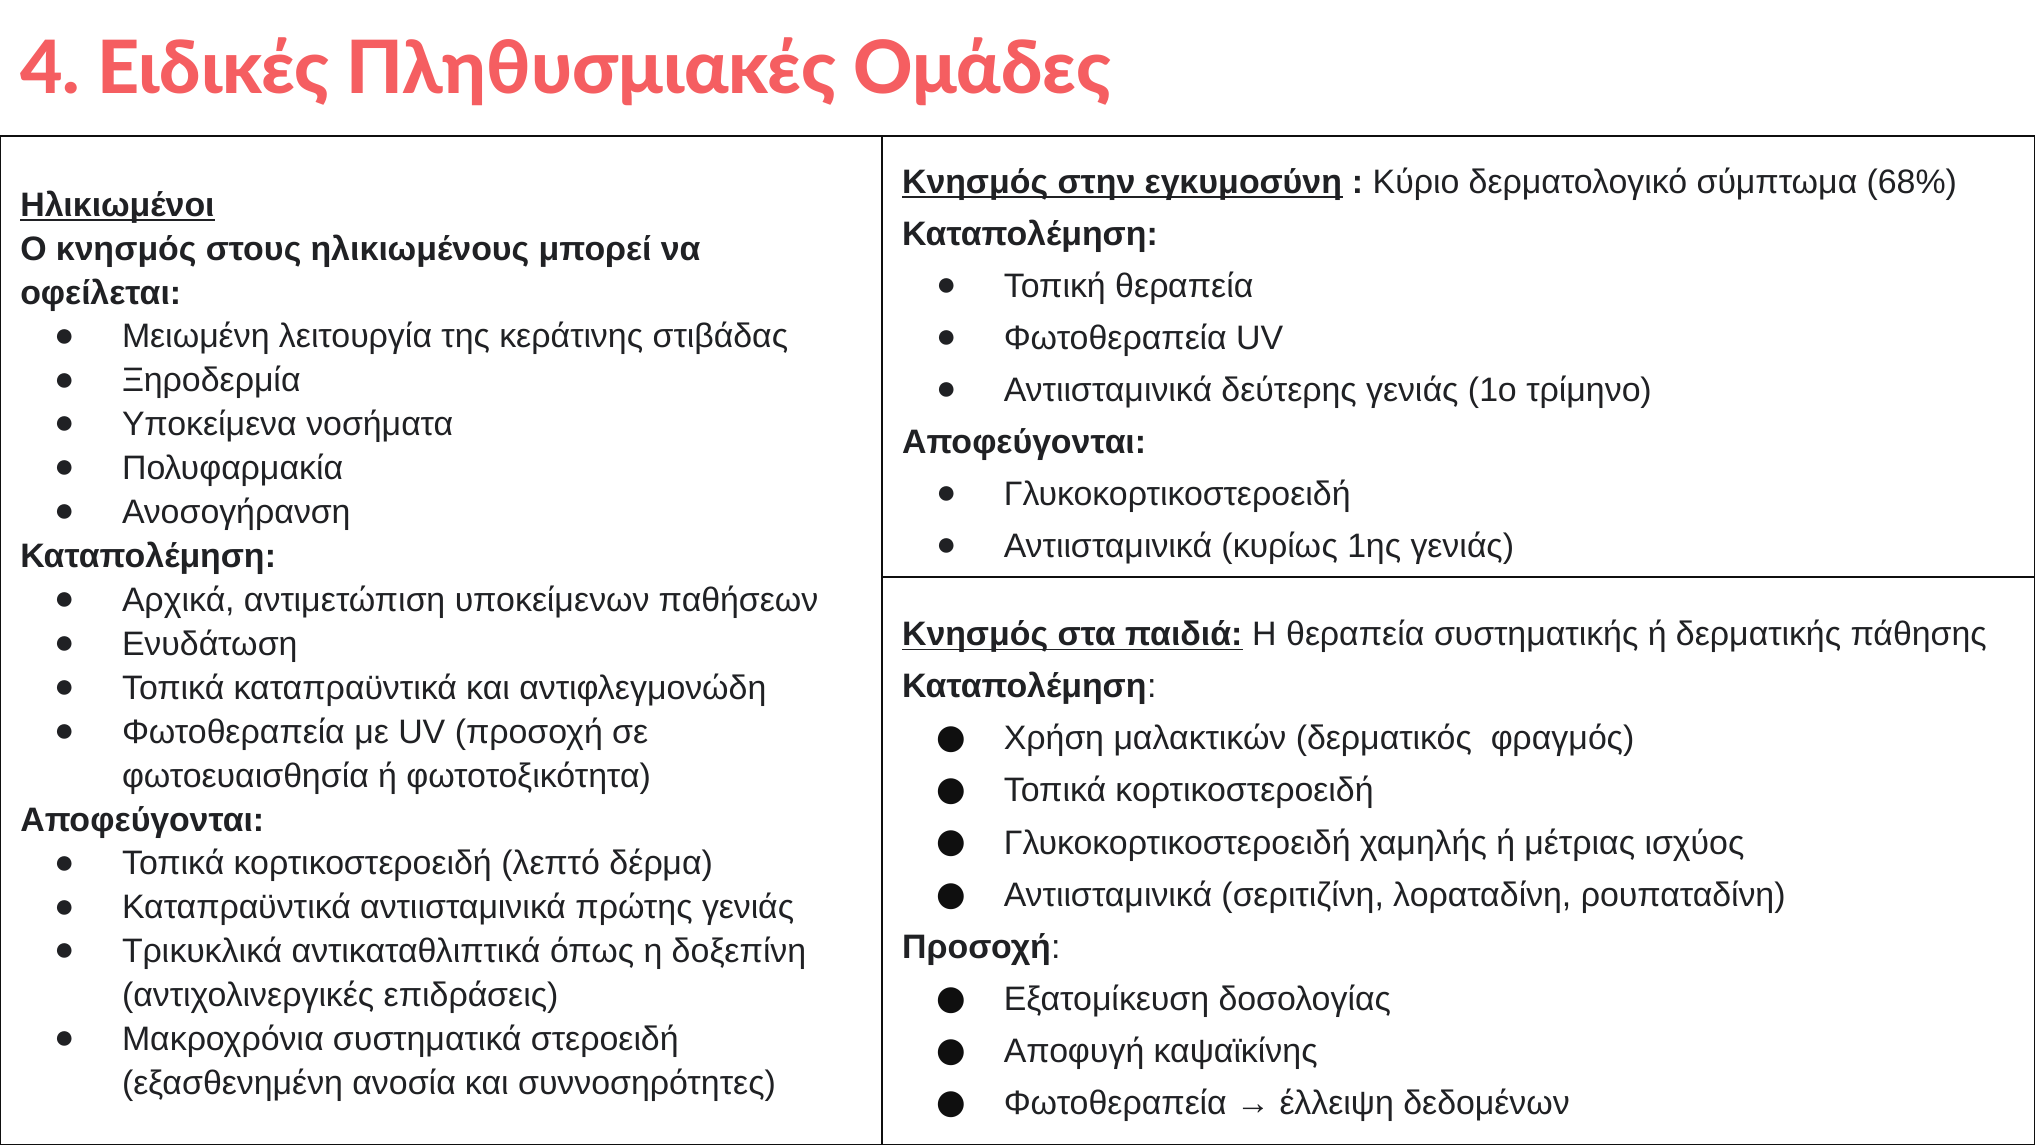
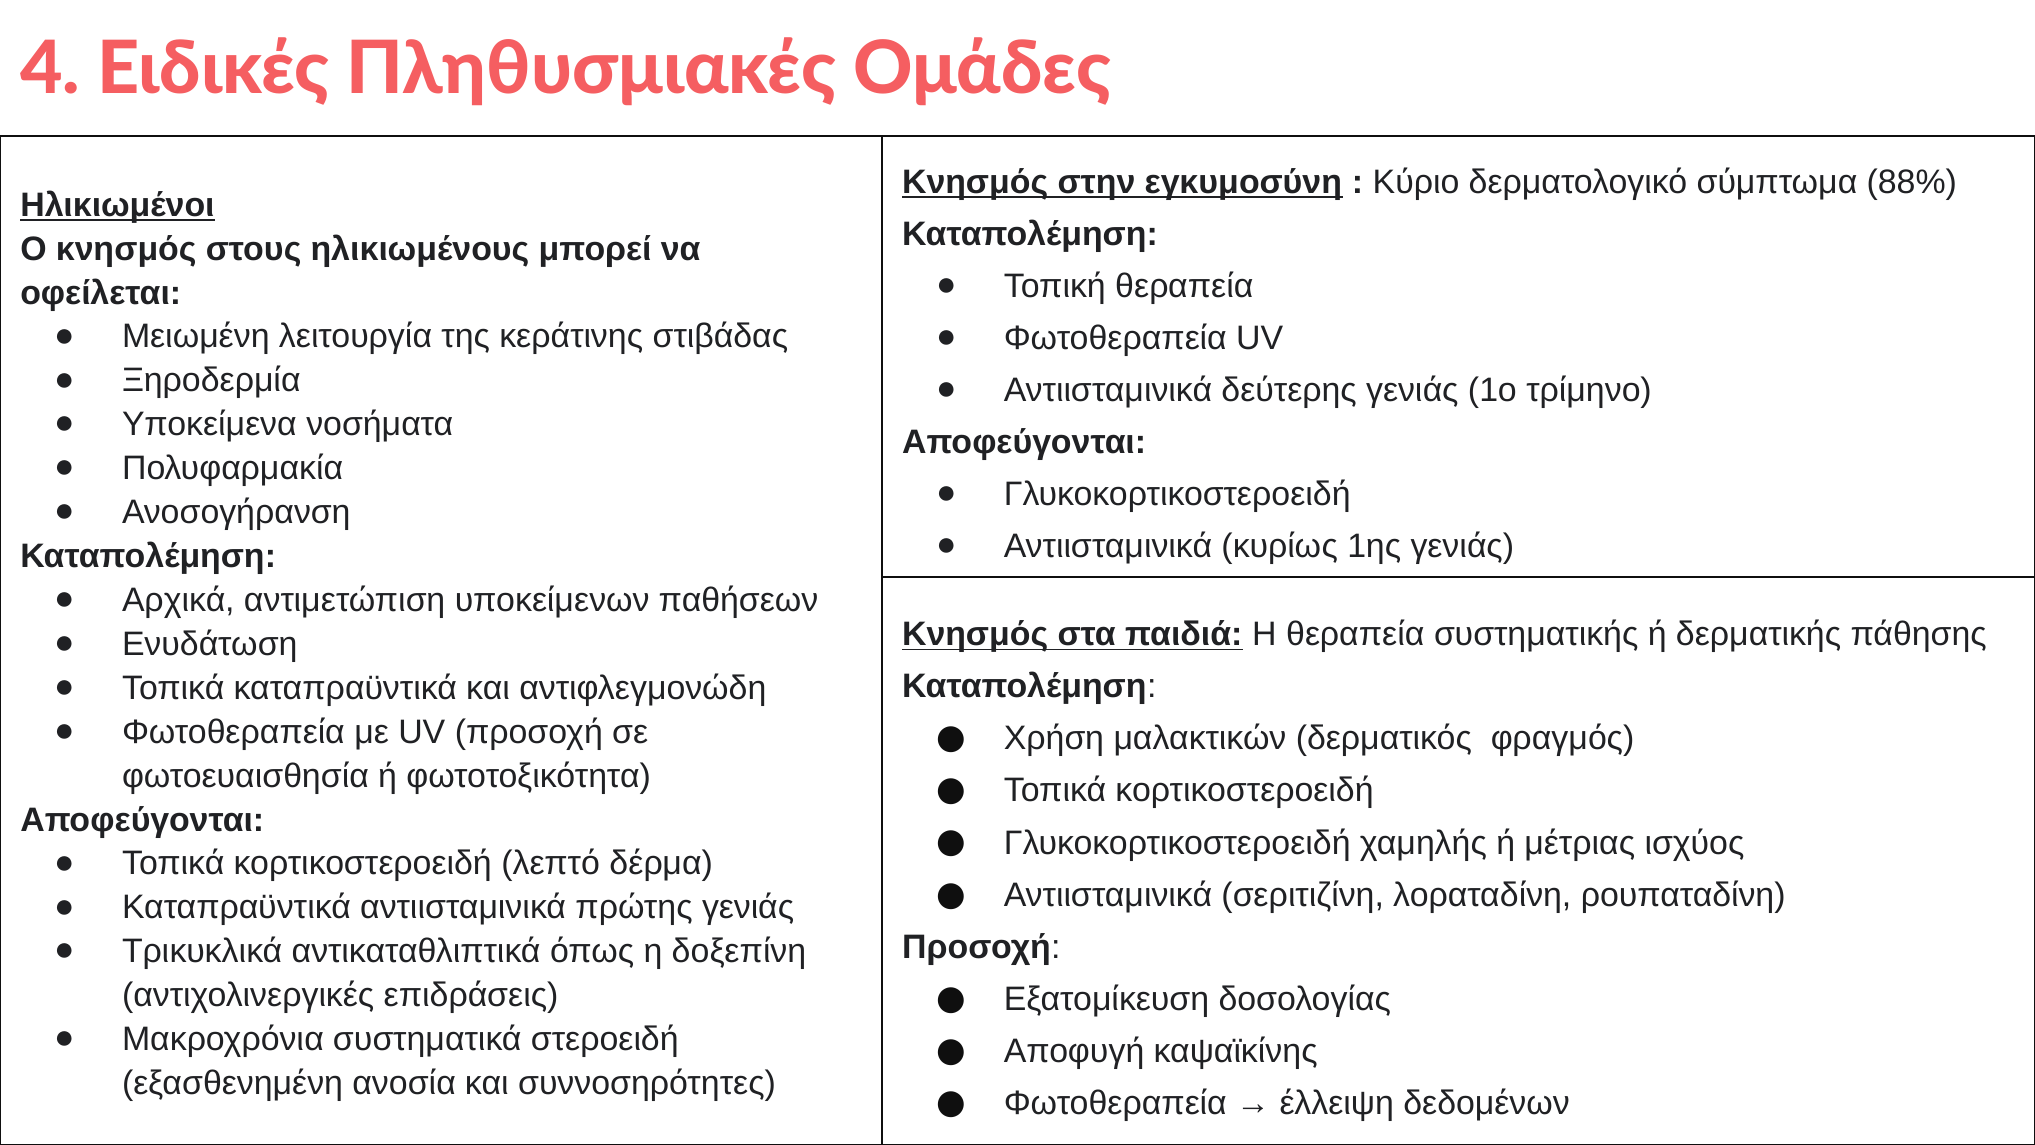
68%: 68% -> 88% (1912, 182)
